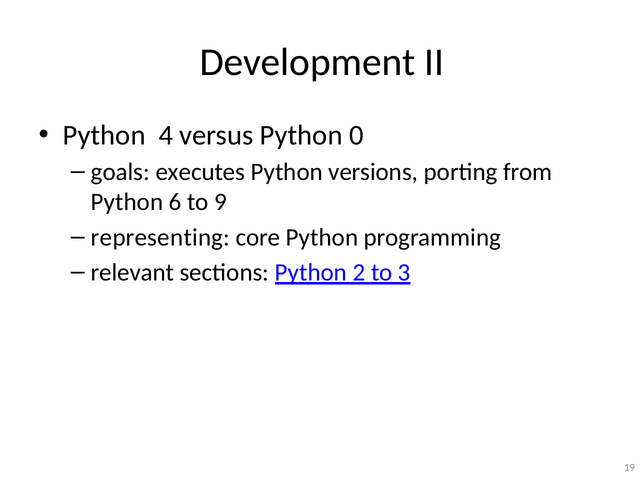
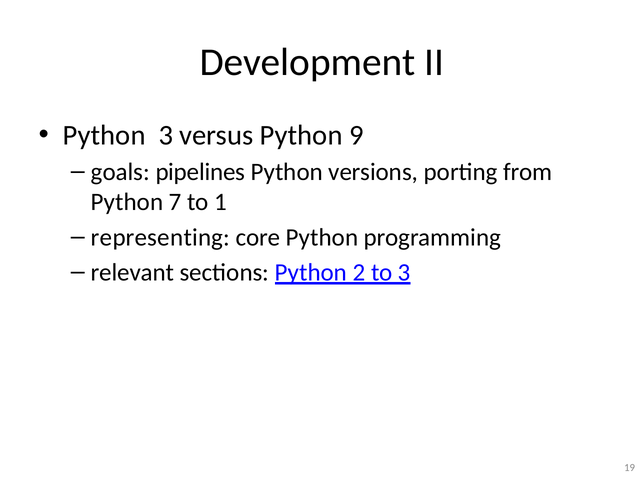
Python 4: 4 -> 3 (166, 135)
0: 0 -> 9 (356, 135)
executes: executes -> pipelines (200, 172)
6: 6 -> 7 (175, 202)
9: 9 -> 1 (220, 202)
